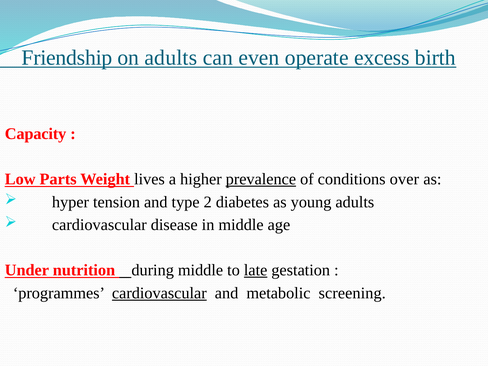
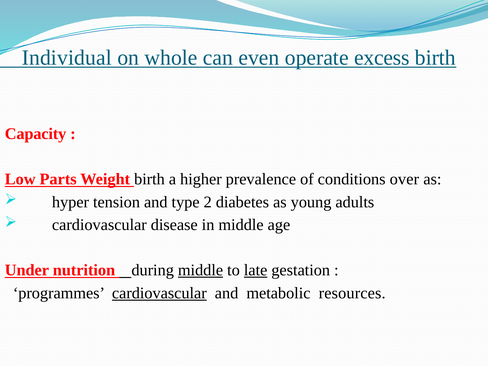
Friendship: Friendship -> Individual (67, 58)
on adults: adults -> whole (171, 58)
Weight lives: lives -> birth (149, 179)
prevalence underline: present -> none (261, 179)
middle underline: none -> present (201, 270)
screening: screening -> resources (352, 293)
